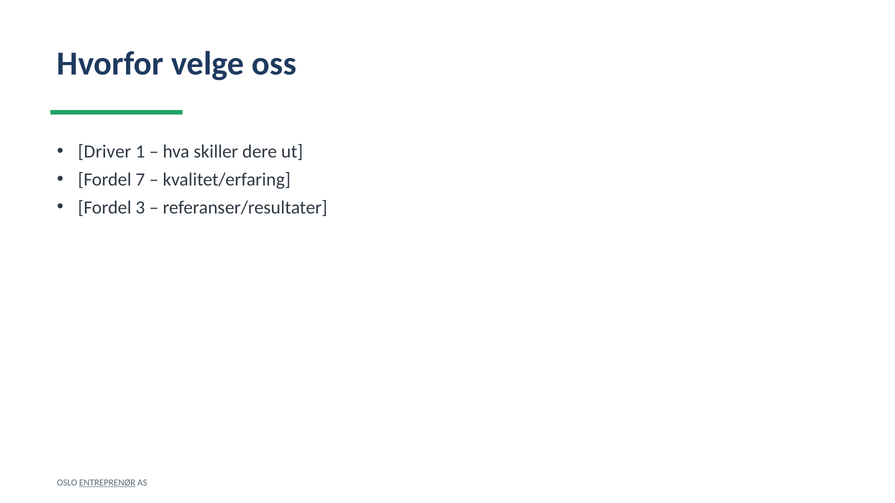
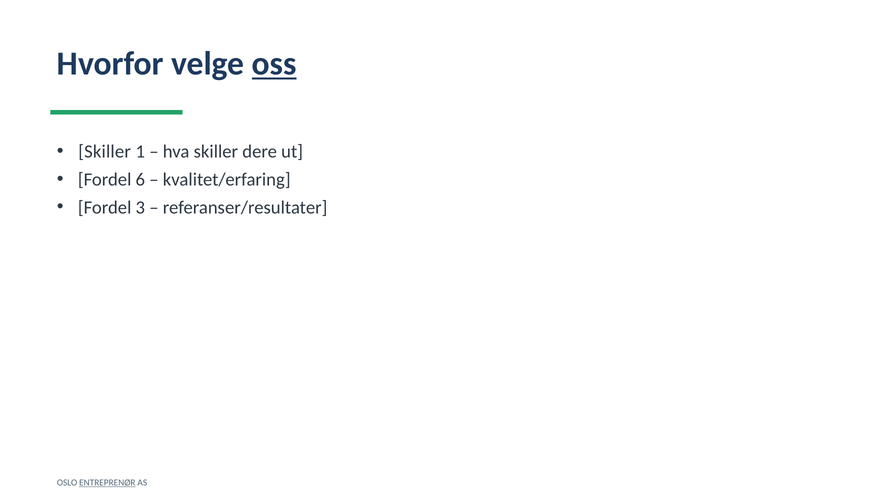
oss underline: none -> present (274, 64)
Driver: Driver -> Skiller (105, 152)
7: 7 -> 6 (140, 180)
